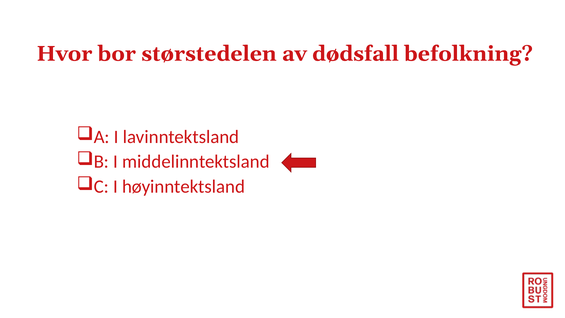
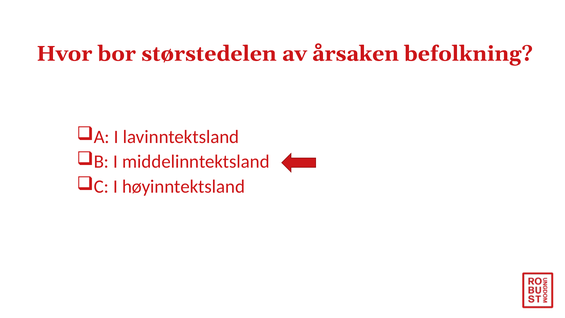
dødsfall: dødsfall -> årsaken (355, 54)
